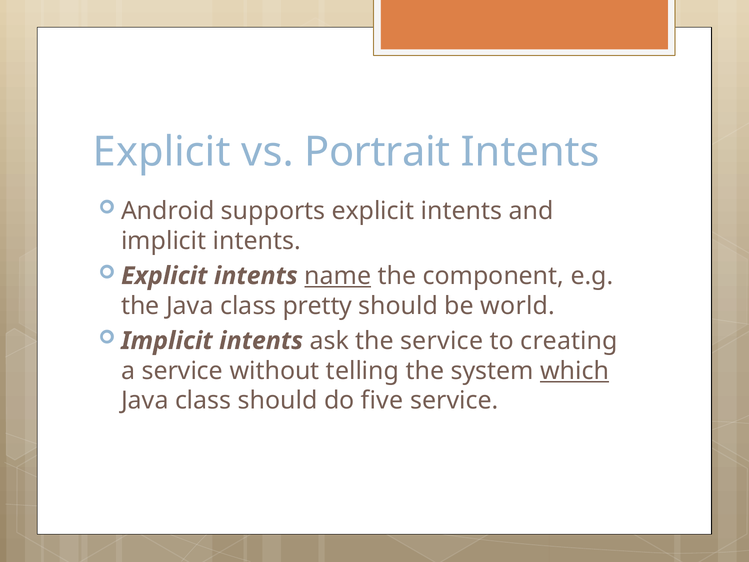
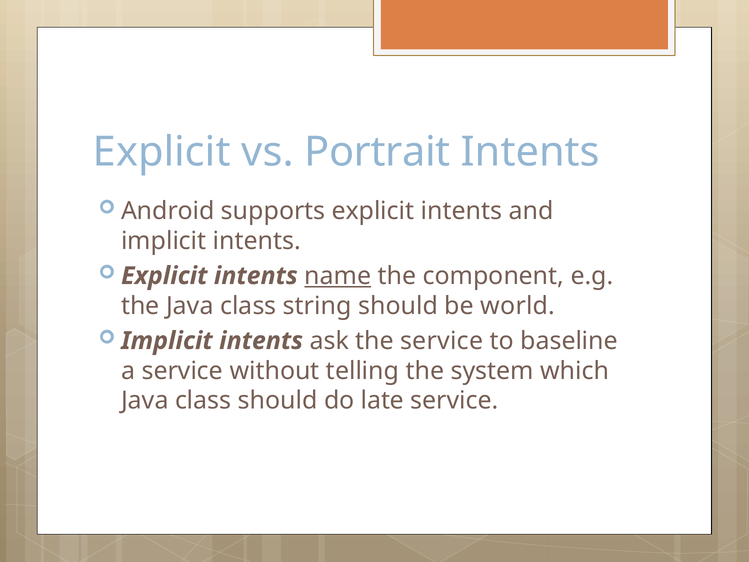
pretty: pretty -> string (317, 306)
creating: creating -> baseline (569, 341)
which underline: present -> none (575, 371)
five: five -> late (382, 401)
